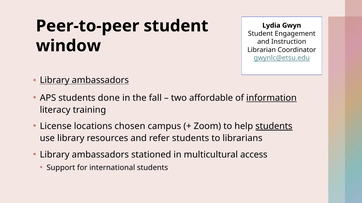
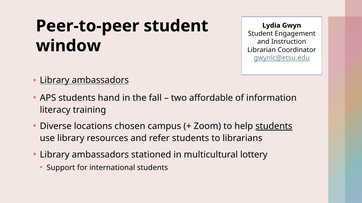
done: done -> hand (109, 98)
information underline: present -> none (271, 98)
License: License -> Diverse (56, 127)
access: access -> lottery (254, 155)
